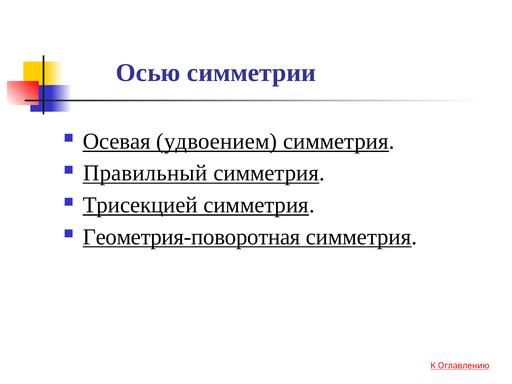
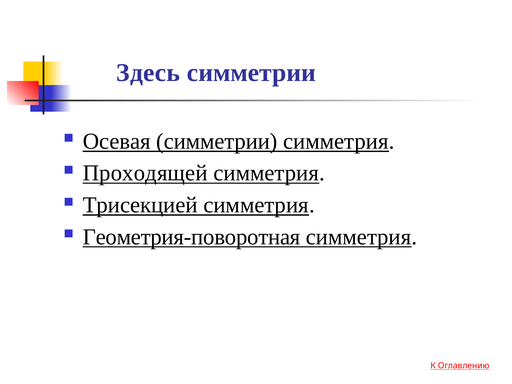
Осью: Осью -> Здесь (148, 73)
Осевая удвоением: удвоением -> симметрии (217, 141)
Правильный: Правильный -> Проходящей (145, 173)
